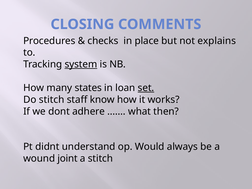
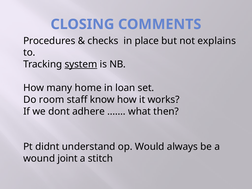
states: states -> home (88, 88)
set underline: present -> none (146, 88)
Do stitch: stitch -> room (52, 100)
